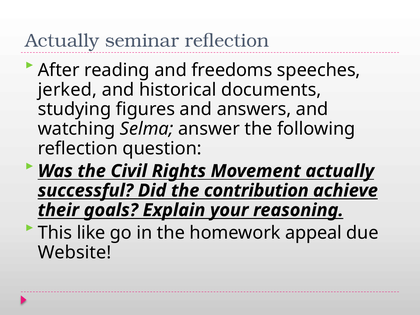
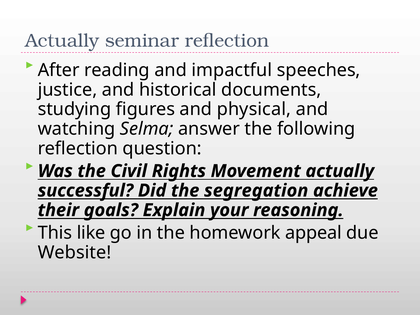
freedoms: freedoms -> impactful (232, 70)
jerked: jerked -> justice (67, 90)
answers: answers -> physical (254, 109)
contribution: contribution -> segregation (256, 191)
